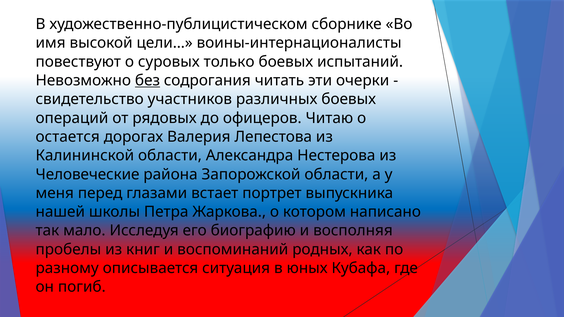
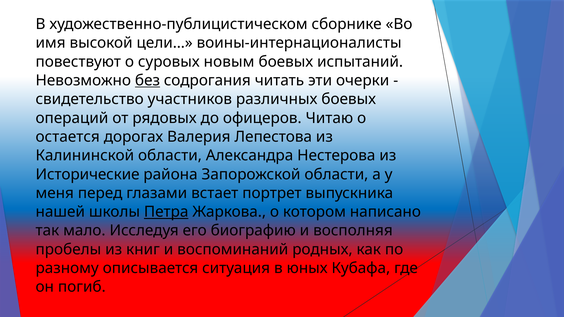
только: только -> новым (229, 62)
Человеческие: Человеческие -> Исторические (88, 174)
Петра underline: none -> present (166, 212)
